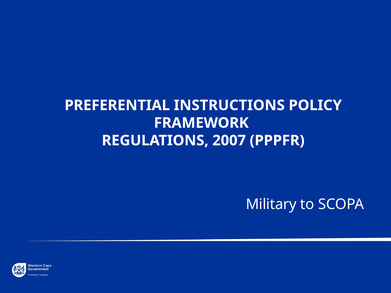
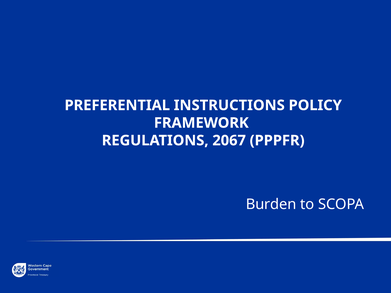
2007: 2007 -> 2067 (229, 141)
Military: Military -> Burden (271, 205)
